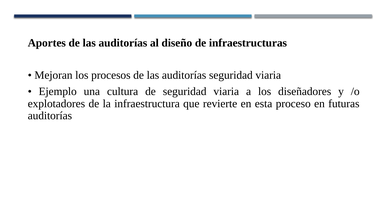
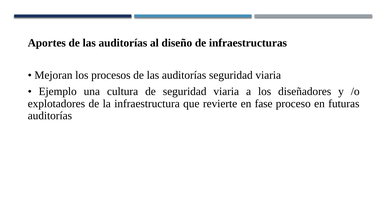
esta: esta -> fase (264, 104)
